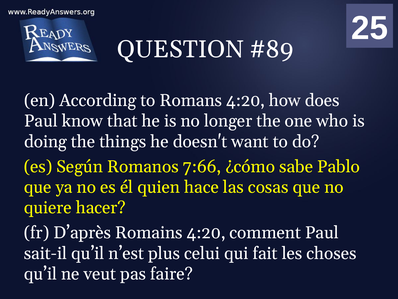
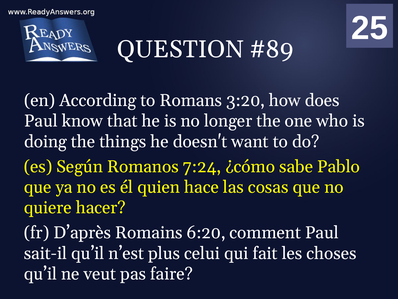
Romans 4:20: 4:20 -> 3:20 (246, 100)
7:66: 7:66 -> 7:24 (202, 166)
Romains 4:20: 4:20 -> 6:20 (206, 232)
